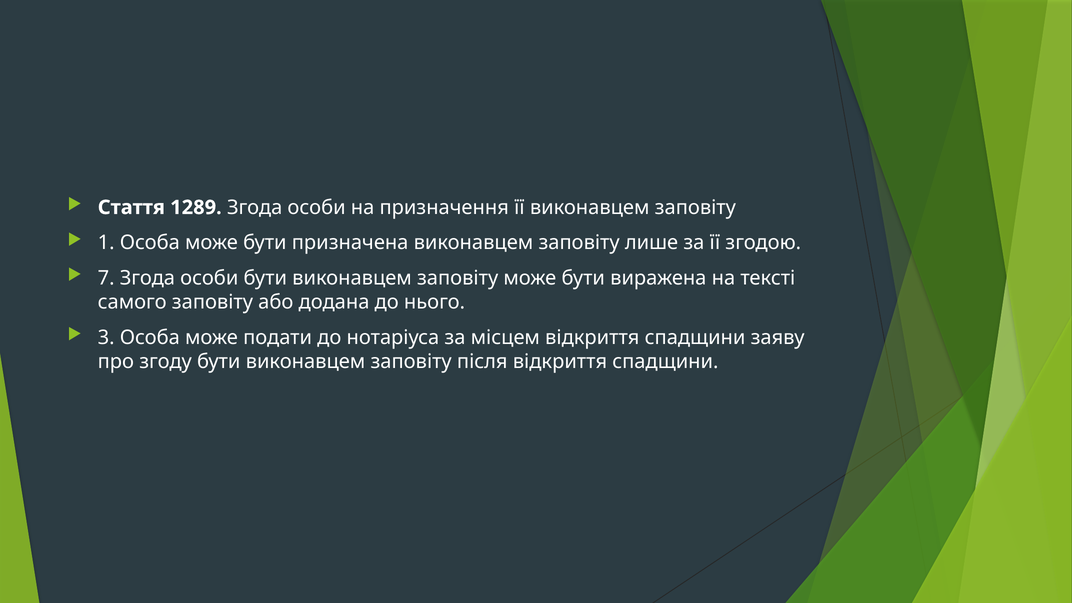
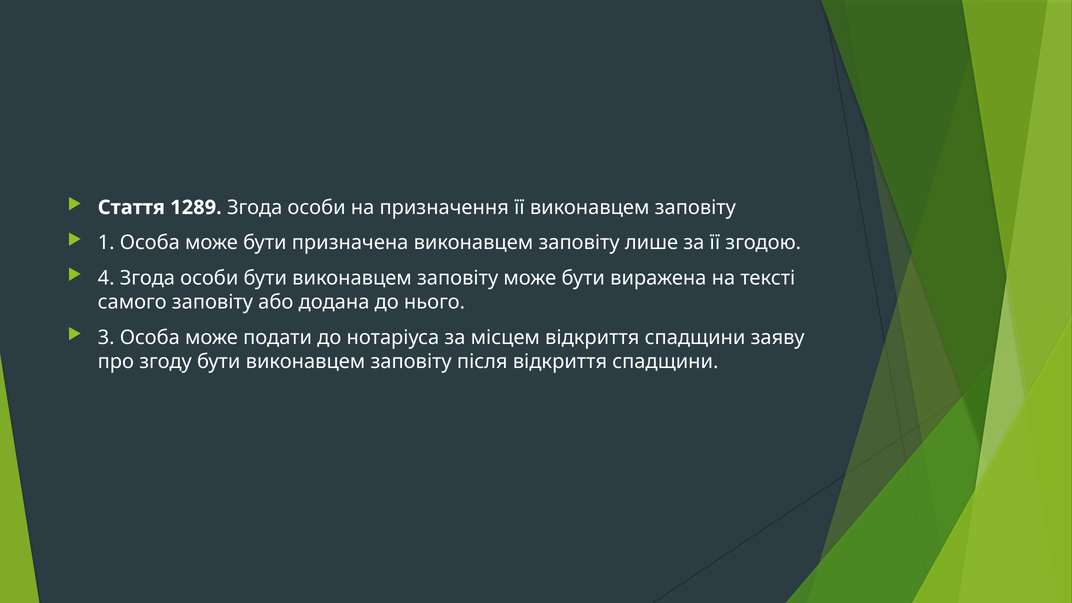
7: 7 -> 4 (106, 278)
